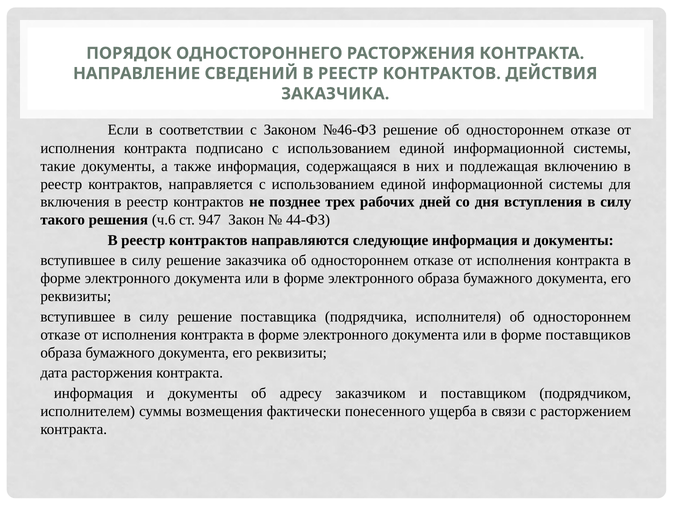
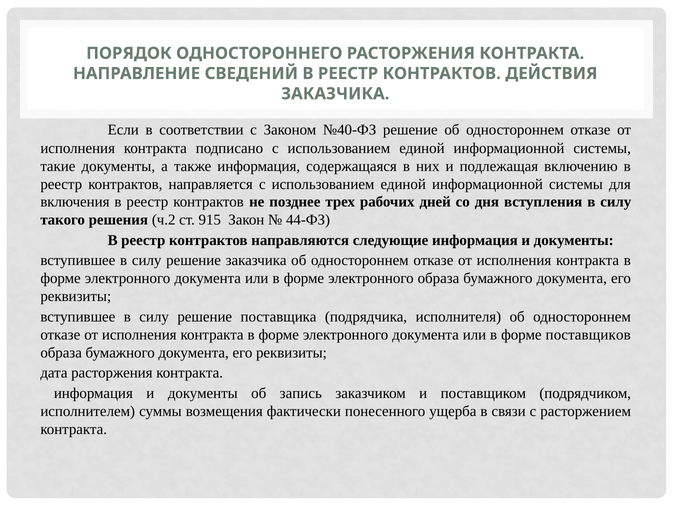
№46-ФЗ: №46-ФЗ -> №40-ФЗ (350, 130)
ч.6: ч.6 -> ч.2 (164, 220)
947: 947 -> 915 (210, 220)
адресу: адресу -> запись (301, 393)
